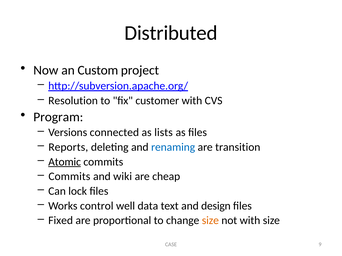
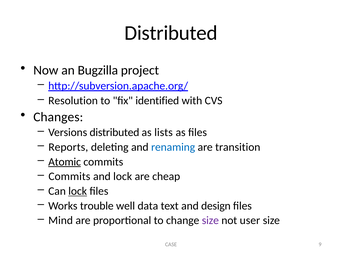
Custom: Custom -> Bugzilla (98, 70)
customer: customer -> identified (157, 101)
Program: Program -> Changes (58, 117)
Versions connected: connected -> distributed (114, 133)
and wiki: wiki -> lock (123, 177)
lock underline: none -> present (78, 191)
control: control -> trouble (97, 206)
Fixed: Fixed -> Mind (61, 221)
size colour: orange -> purple (210, 221)
not with: with -> user (250, 221)
